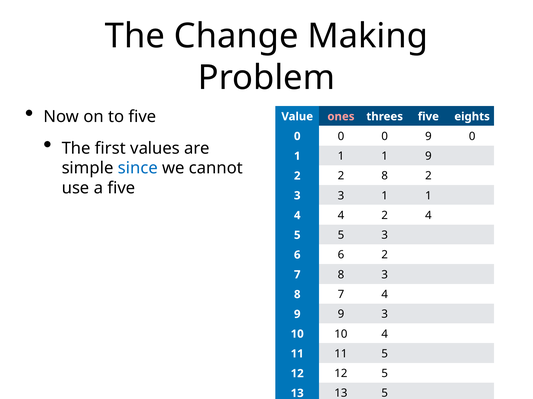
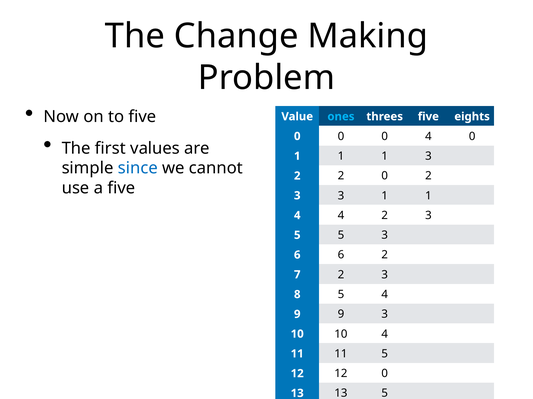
ones colour: pink -> light blue (341, 117)
0 9: 9 -> 4 (428, 137)
1 9: 9 -> 3 (428, 156)
2 8: 8 -> 0 (385, 176)
4 2 4: 4 -> 3 (428, 216)
7 8: 8 -> 2 (341, 275)
8 7: 7 -> 5 (341, 295)
12 5: 5 -> 0 (385, 374)
